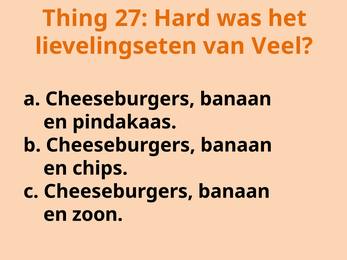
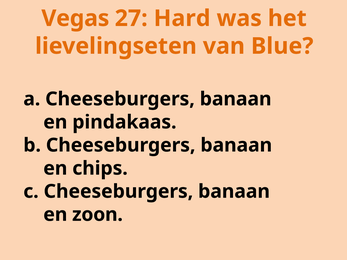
Thing: Thing -> Vegas (75, 18)
Veel: Veel -> Blue (282, 46)
